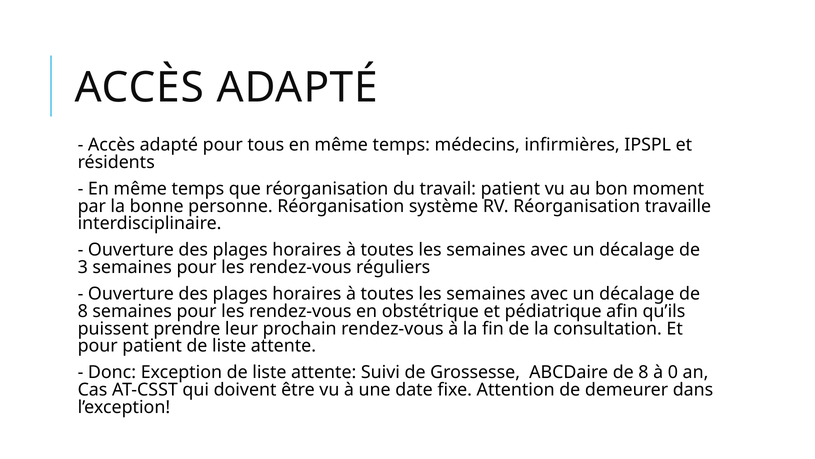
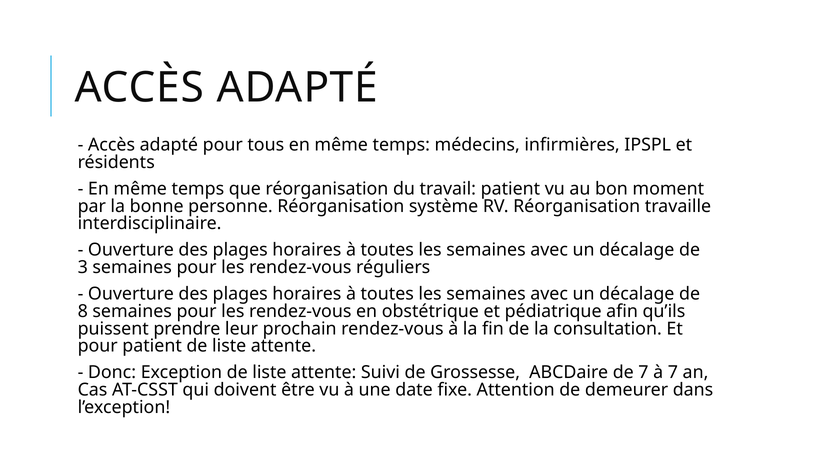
ABCDaire de 8: 8 -> 7 (643, 372)
à 0: 0 -> 7 (673, 372)
